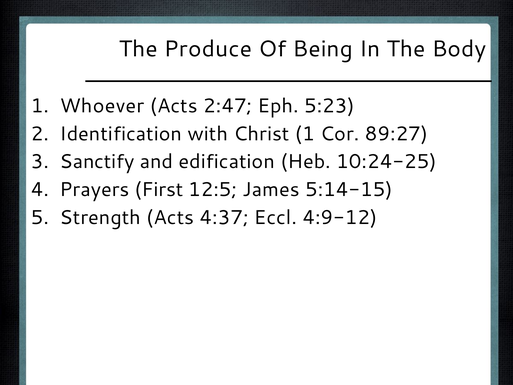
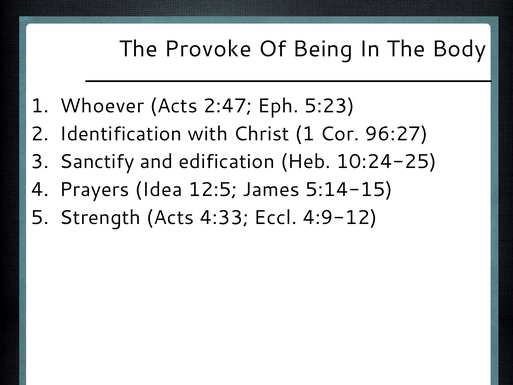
Produce: Produce -> Provoke (208, 49)
89:27: 89:27 -> 96:27 (397, 134)
First: First -> Idea (159, 190)
4:37: 4:37 -> 4:33 (224, 218)
